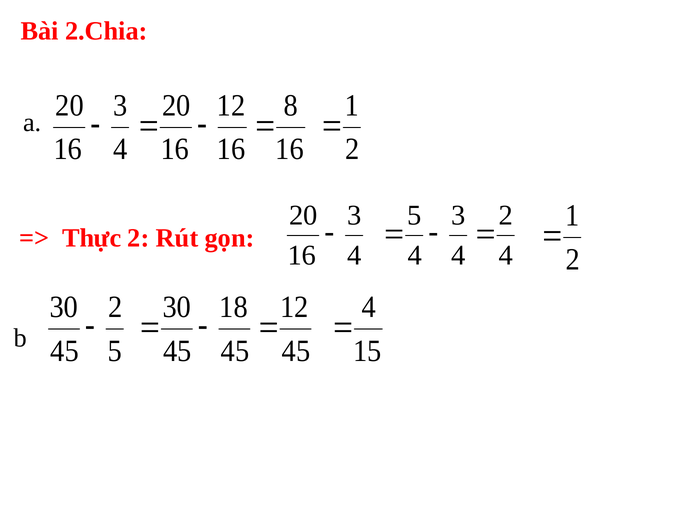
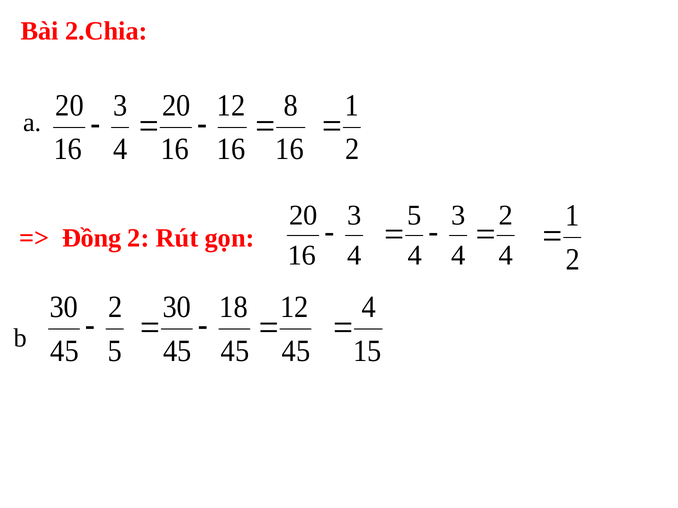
Thực: Thực -> Đồng (92, 238)
